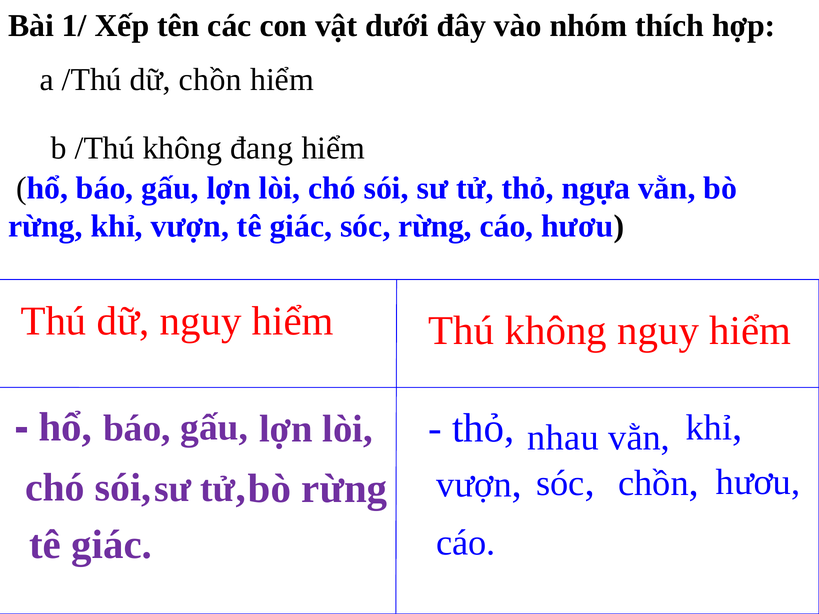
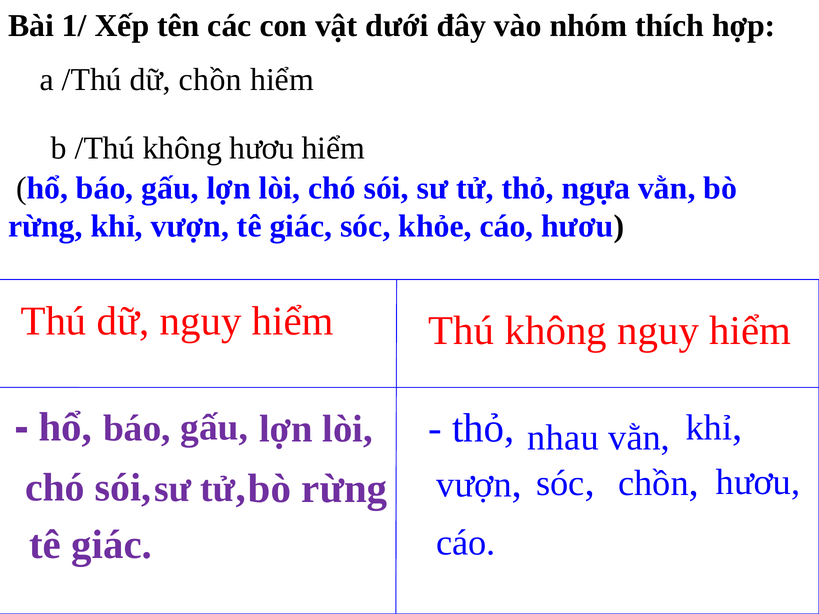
không đang: đang -> hươu (262, 148)
sóc rừng: rừng -> khỏe (435, 226)
